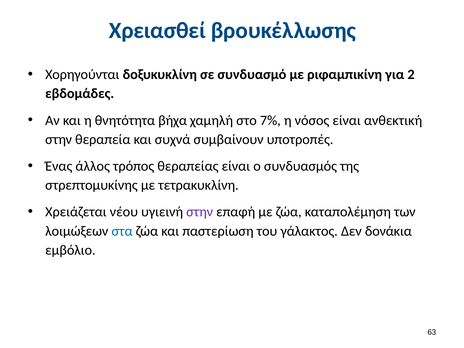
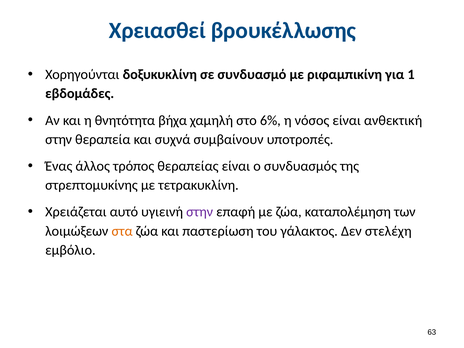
2: 2 -> 1 (411, 75)
7%: 7% -> 6% (270, 120)
νέου: νέου -> αυτό (124, 212)
στα colour: blue -> orange (122, 231)
δονάκια: δονάκια -> στελέχη (388, 231)
